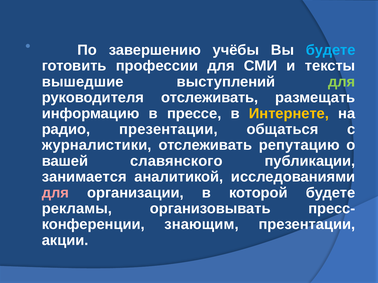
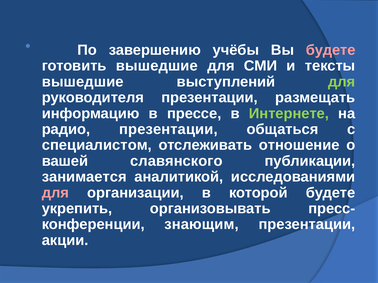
будете colour: light blue -> pink (331, 50)
готовить профессии: профессии -> вышедшие (157, 66)
руководителя отслеживать: отслеживать -> презентации (210, 98)
Интернете colour: yellow -> light green (289, 114)
журналистики: журналистики -> специалистом (97, 145)
репутацию: репутацию -> отношение (299, 145)
рекламы: рекламы -> укрепить (77, 209)
